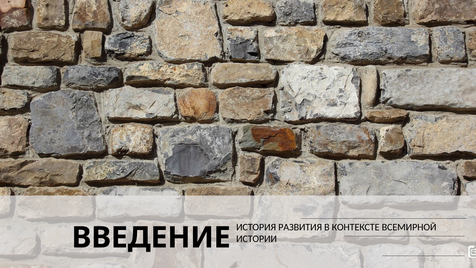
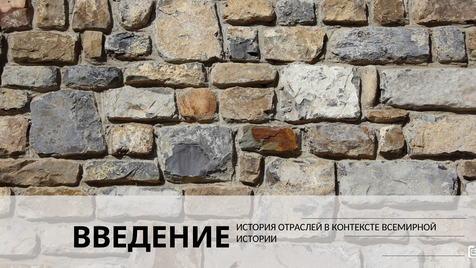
РАЗВИТИЯ: РАЗВИТИЯ -> ОТРАСЛЕЙ (300, 227)
